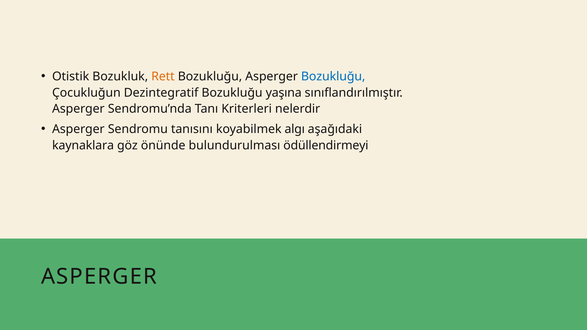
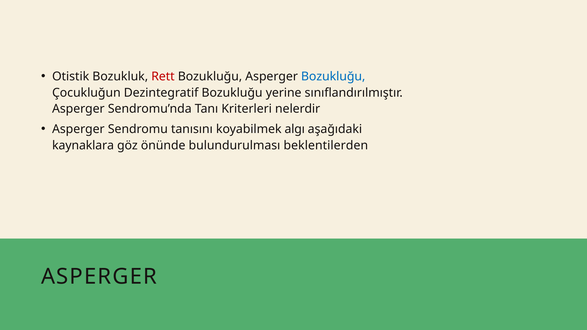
Rett colour: orange -> red (163, 77)
yaşına: yaşına -> yerine (284, 93)
ödüllendirmeyi: ödüllendirmeyi -> beklentilerden (326, 145)
